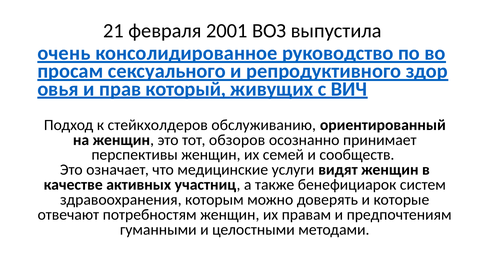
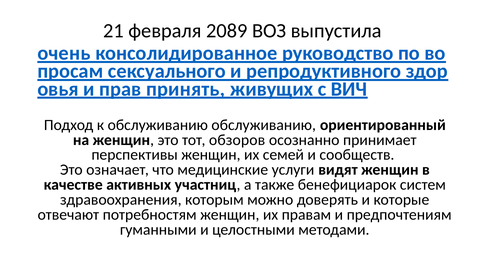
2001: 2001 -> 2089 (227, 31)
который: который -> принять (186, 89)
к стейкхолдеров: стейкхолдеров -> обслуживанию (158, 125)
